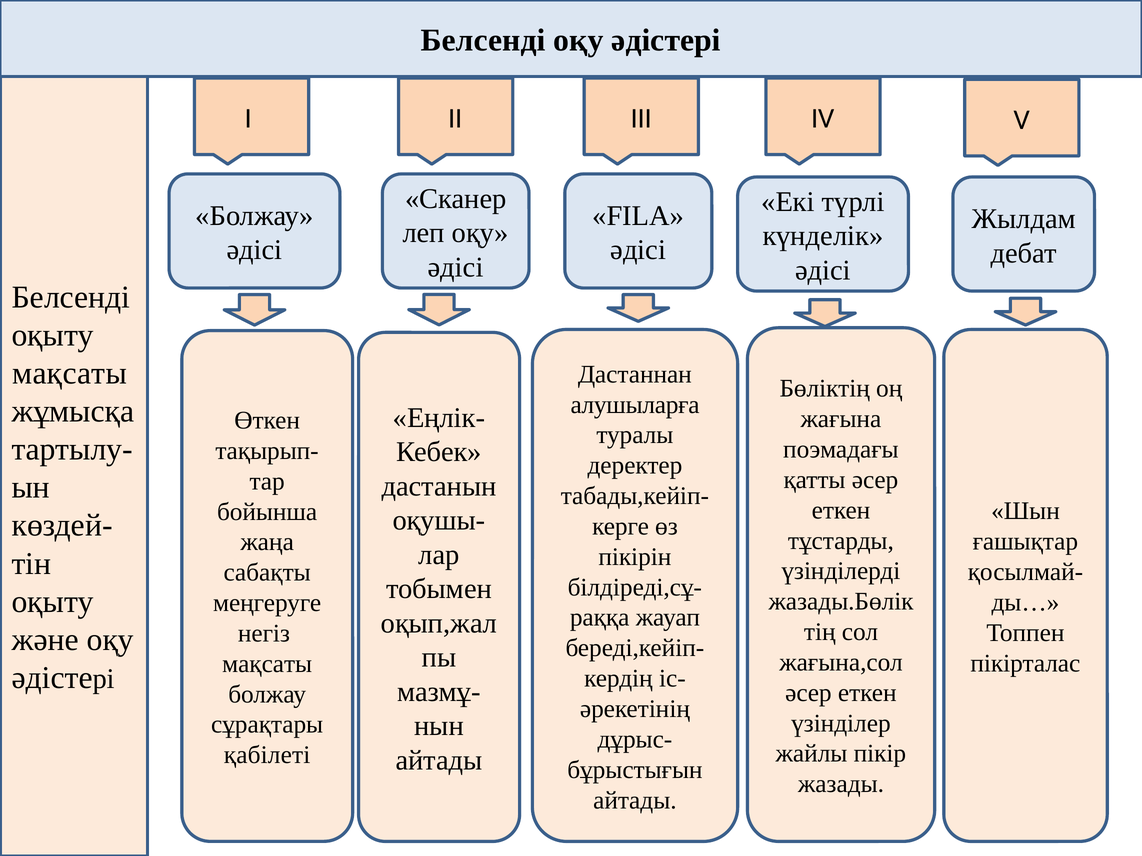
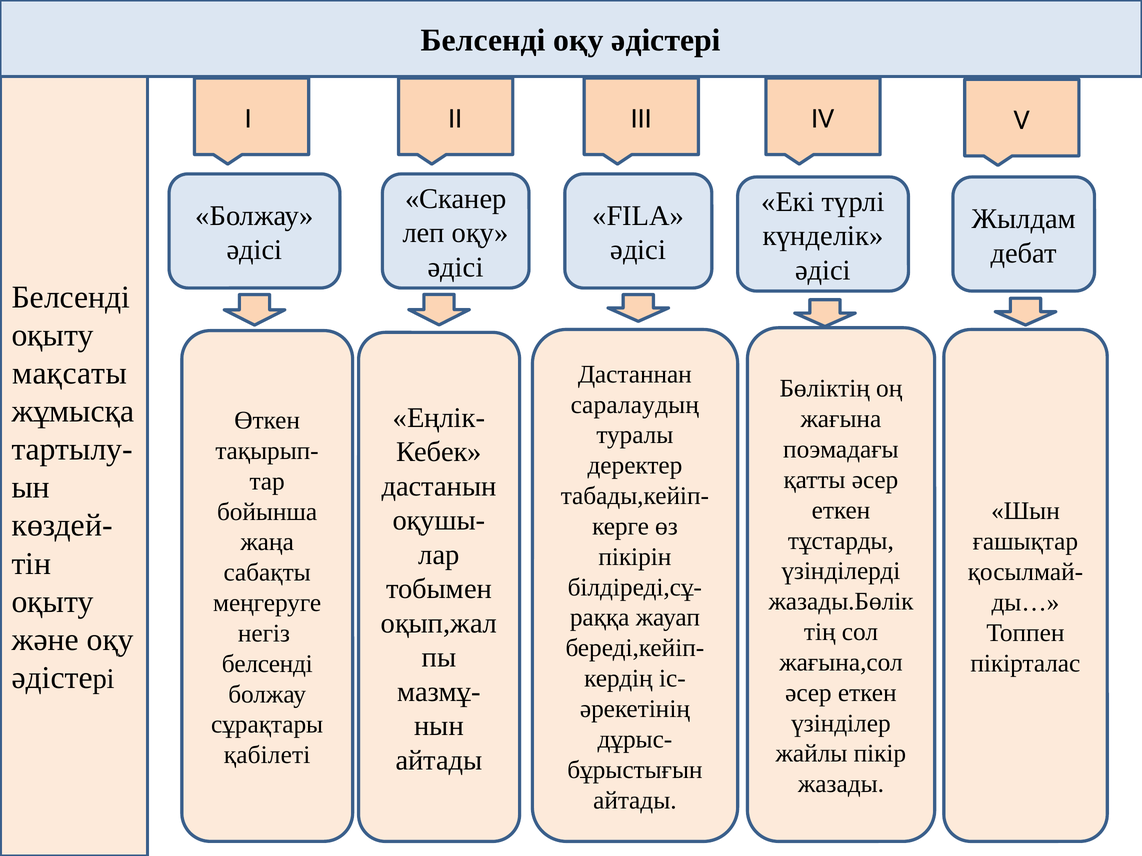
алушыларға: алушыларға -> саралаудың (635, 405)
мақсаты: мақсаты -> белсенді (267, 664)
